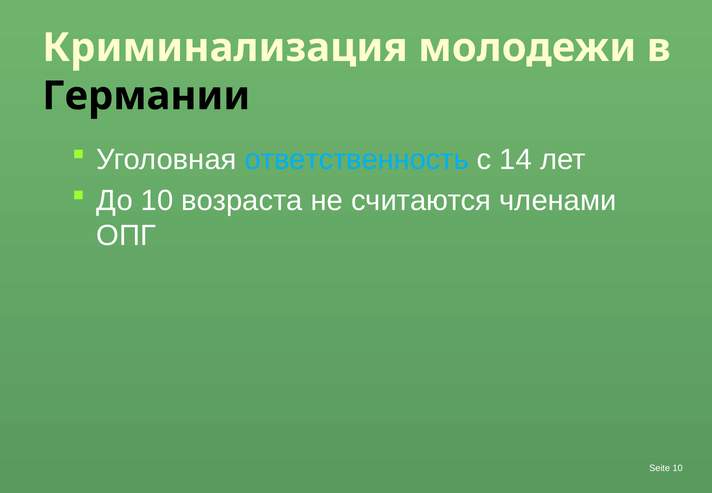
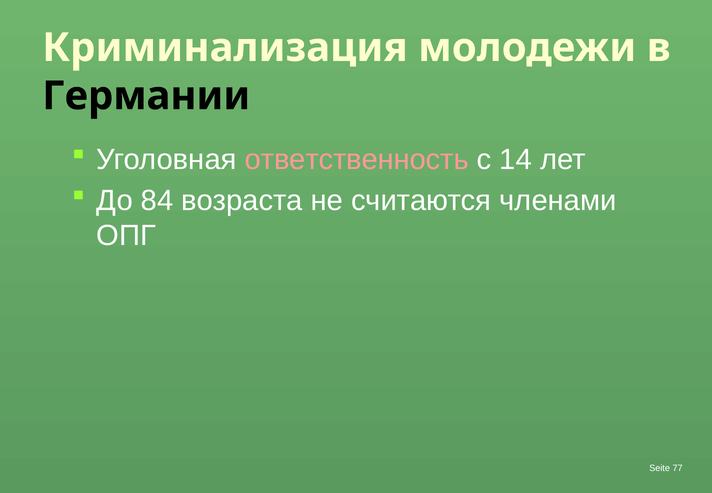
ответственность colour: light blue -> pink (357, 160)
До 10: 10 -> 84 (157, 201)
Seite 10: 10 -> 77 (678, 468)
